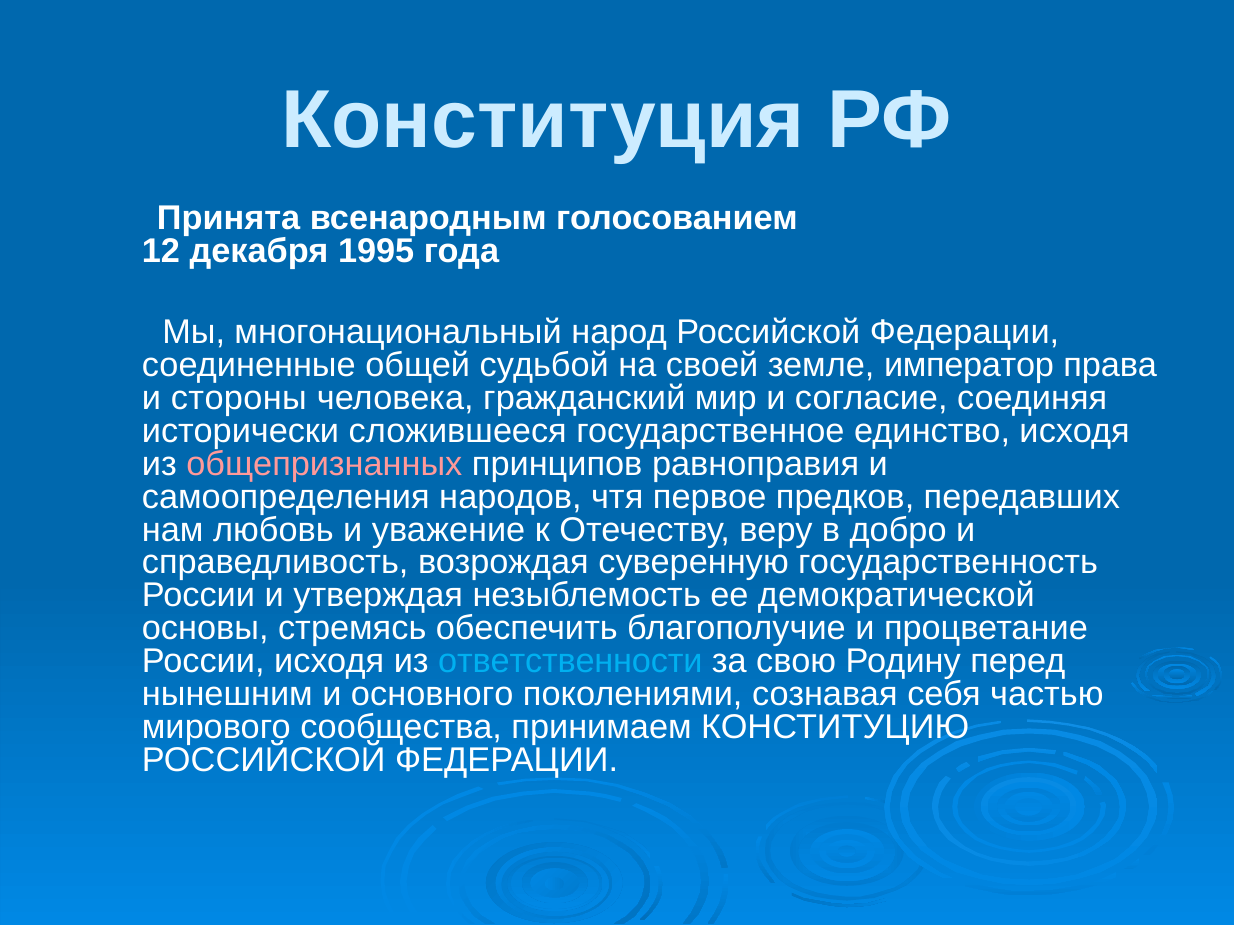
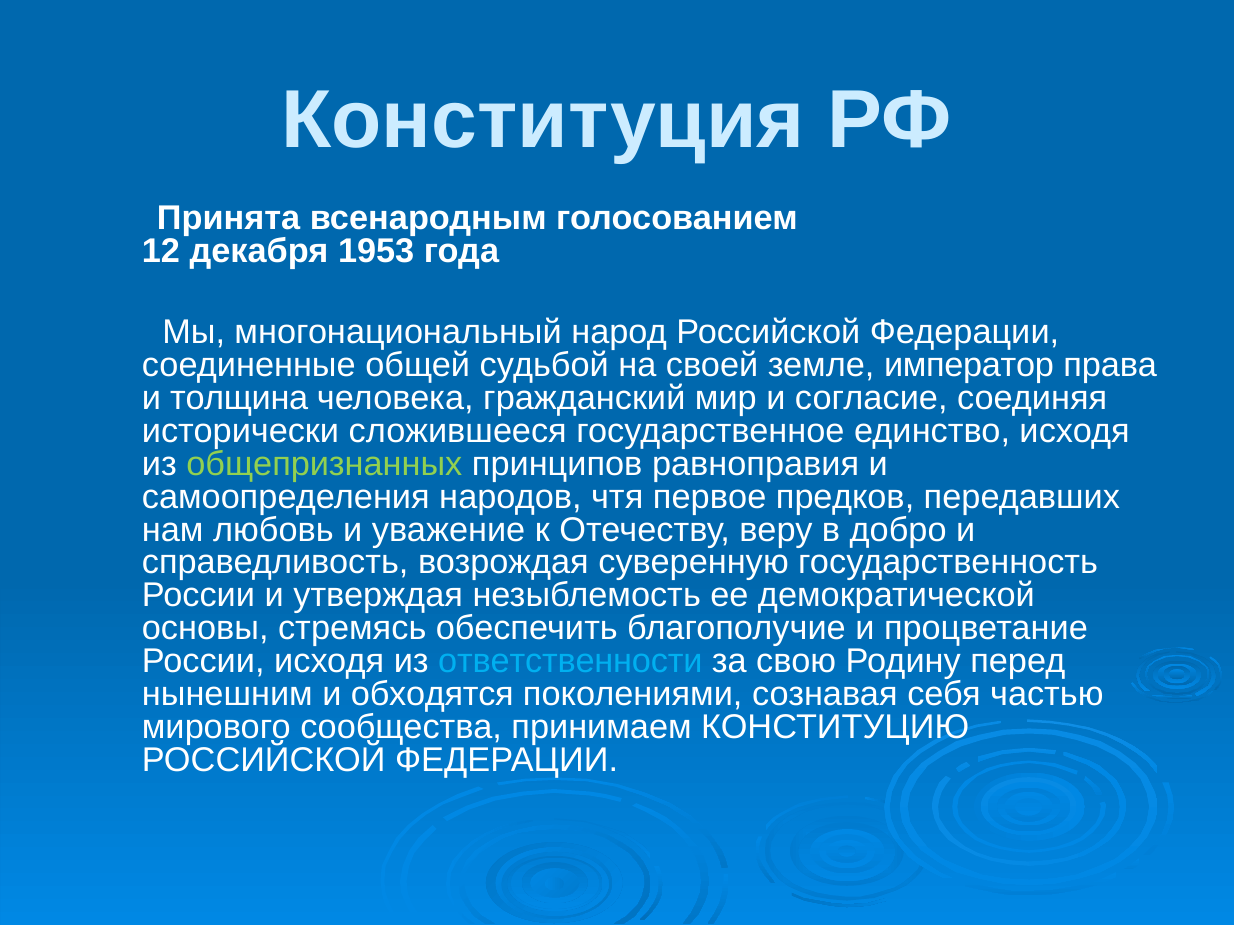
1995: 1995 -> 1953 (376, 251)
стороны: стороны -> толщина (239, 398)
общепризнанных colour: pink -> light green (324, 464)
основного: основного -> обходятся (432, 695)
